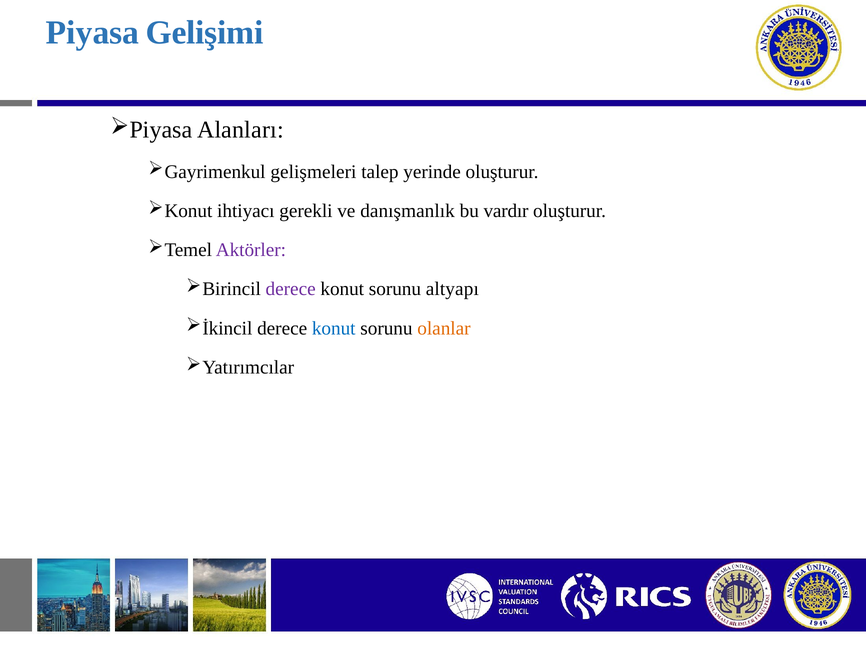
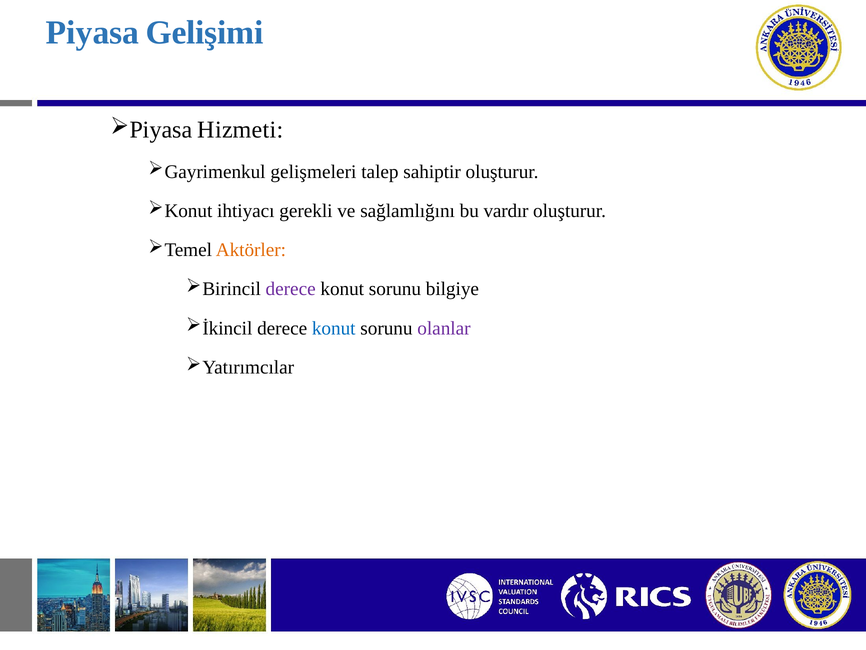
Alanları: Alanları -> Hizmeti (240, 130)
yerinde: yerinde -> sahiptir (432, 172)
danışmanlık: danışmanlık -> sağlamlığını (408, 211)
Aktörler colour: purple -> orange (251, 250)
altyapı: altyapı -> bilgiye (452, 289)
olanlar colour: orange -> purple (444, 328)
